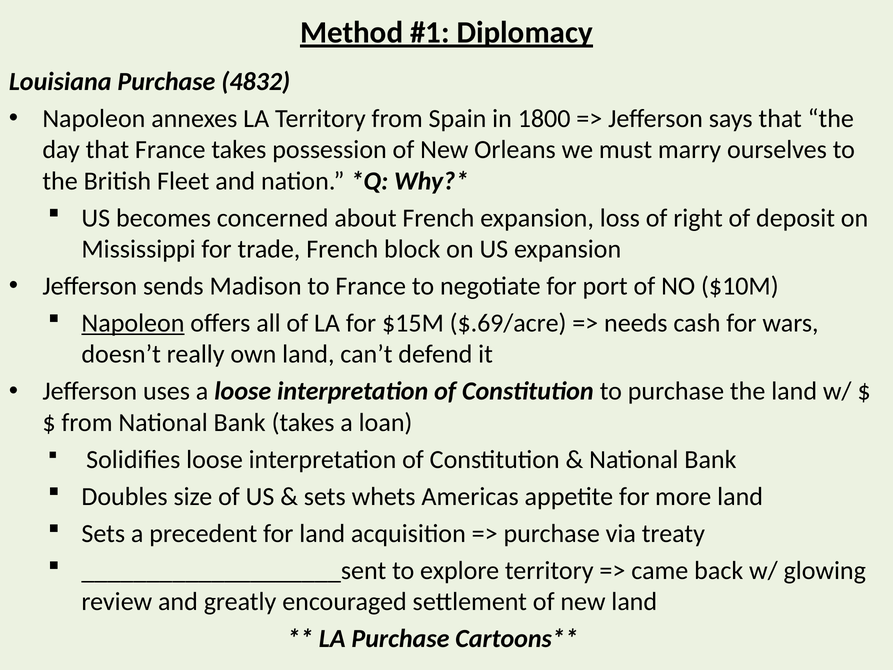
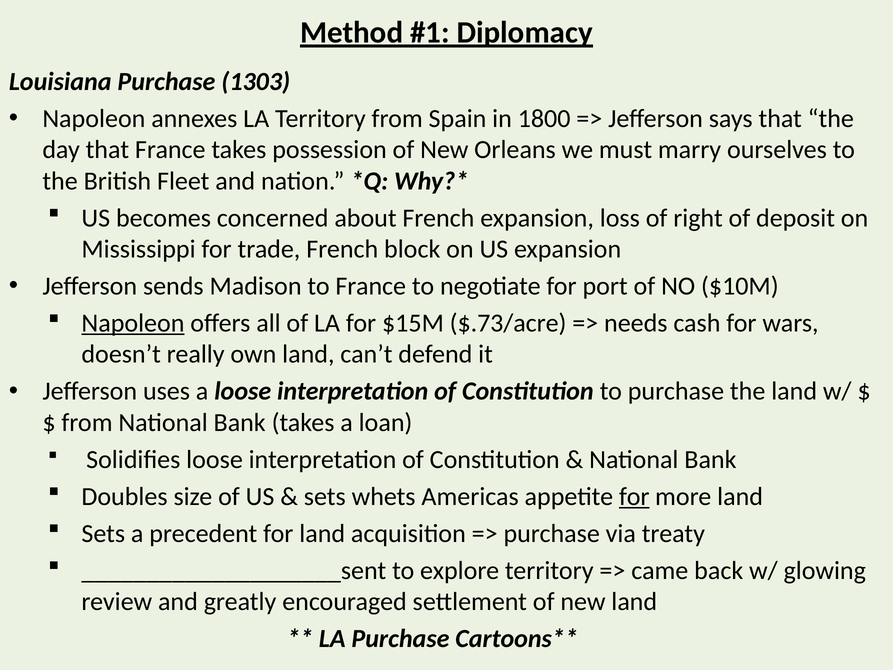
4832: 4832 -> 1303 (256, 81)
$.69/acre: $.69/acre -> $.73/acre (508, 323)
for underline: none -> present (634, 496)
